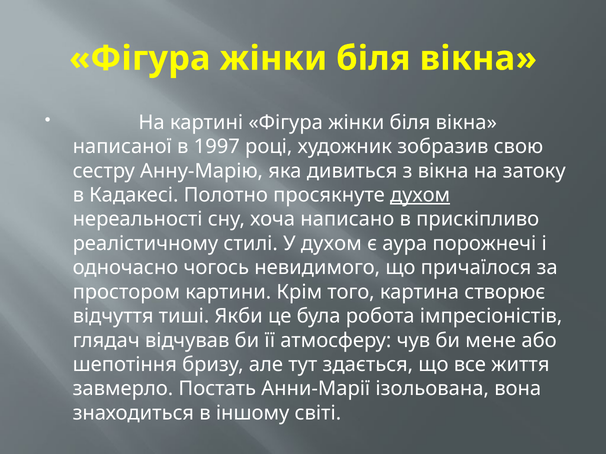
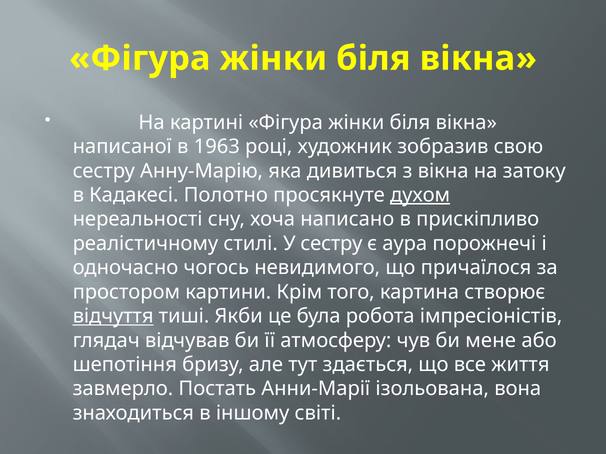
1997: 1997 -> 1963 (217, 147)
У духом: духом -> сестру (331, 244)
відчуття underline: none -> present (113, 317)
